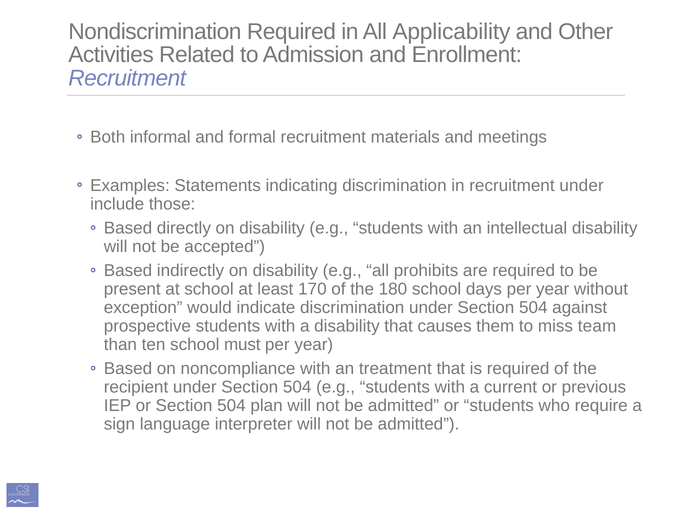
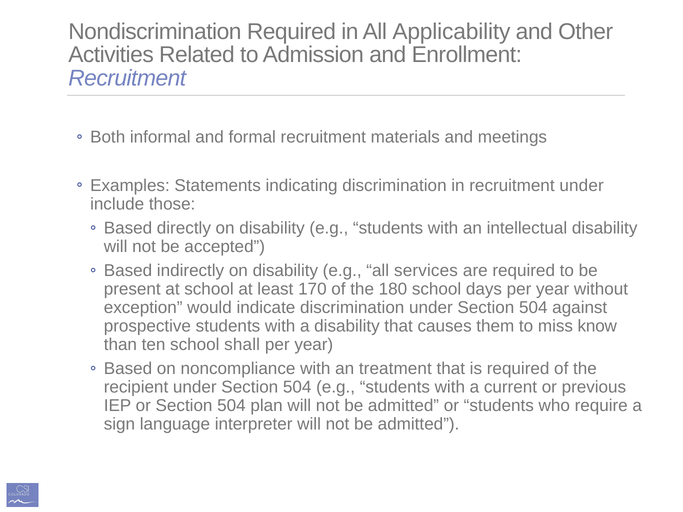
prohibits: prohibits -> services (426, 271)
team: team -> know (597, 326)
must: must -> shall (242, 345)
